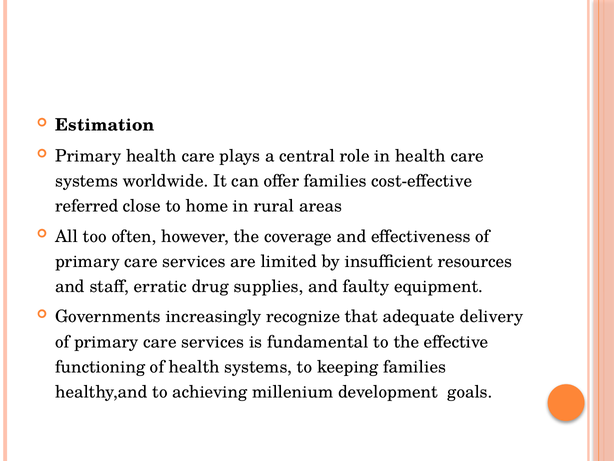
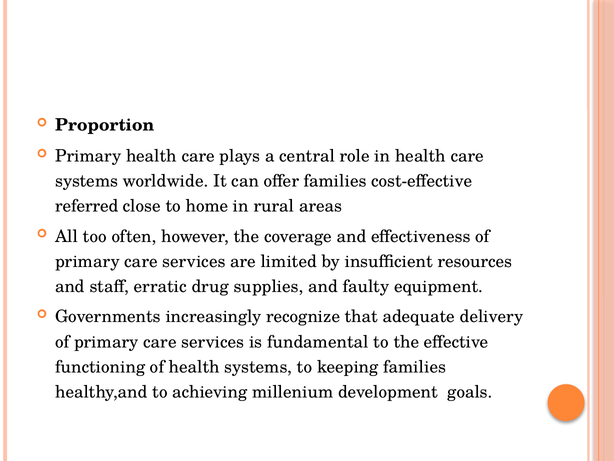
Estimation: Estimation -> Proportion (105, 125)
